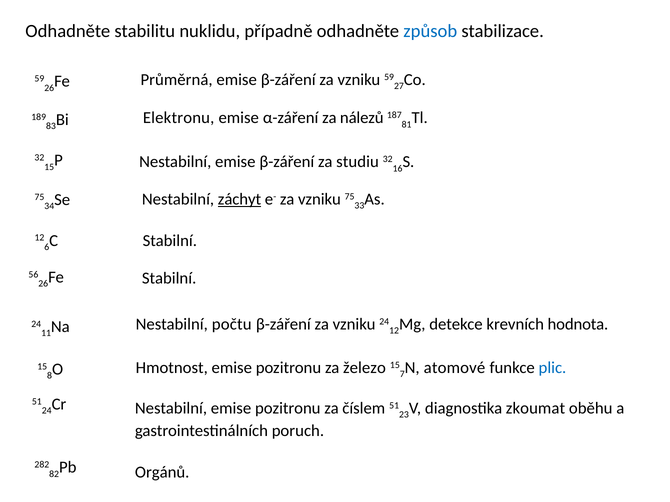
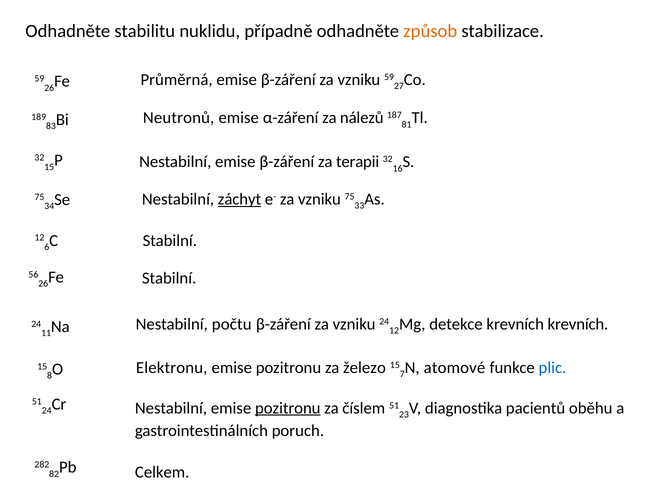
způsob colour: blue -> orange (430, 31)
Elektronu: Elektronu -> Neutronů (179, 118)
studiu: studiu -> terapii (358, 162)
krevních hodnota: hodnota -> krevních (578, 325)
Hmotnost: Hmotnost -> Elektronu (172, 368)
pozitronu underline: none -> present (288, 408)
zkoumat: zkoumat -> pacientů (536, 408)
Orgánů: Orgánů -> Celkem (162, 473)
